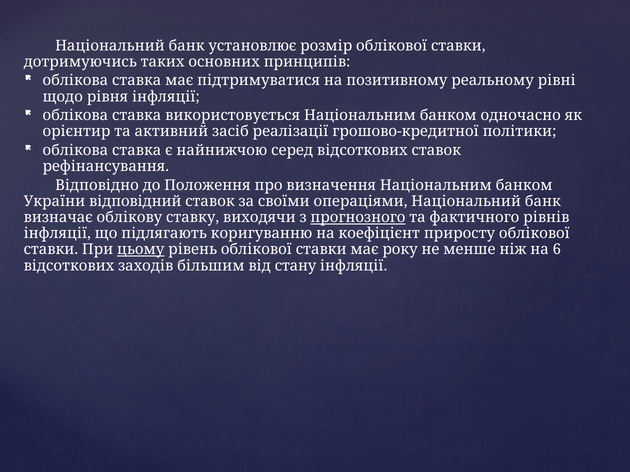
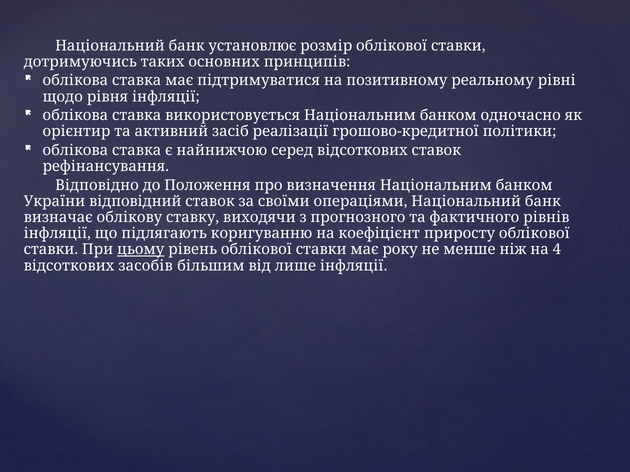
прогнозного underline: present -> none (358, 218)
6: 6 -> 4 (557, 250)
заходів: заходів -> засобів (146, 266)
стану: стану -> лише (295, 266)
